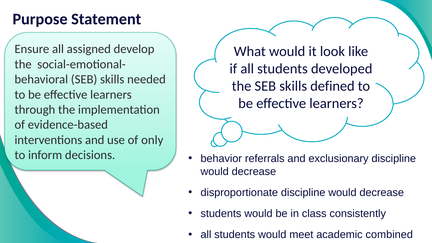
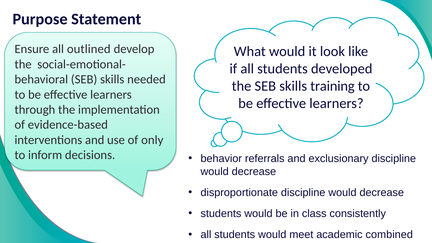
assigned: assigned -> outlined (89, 49)
defined: defined -> training (333, 86)
